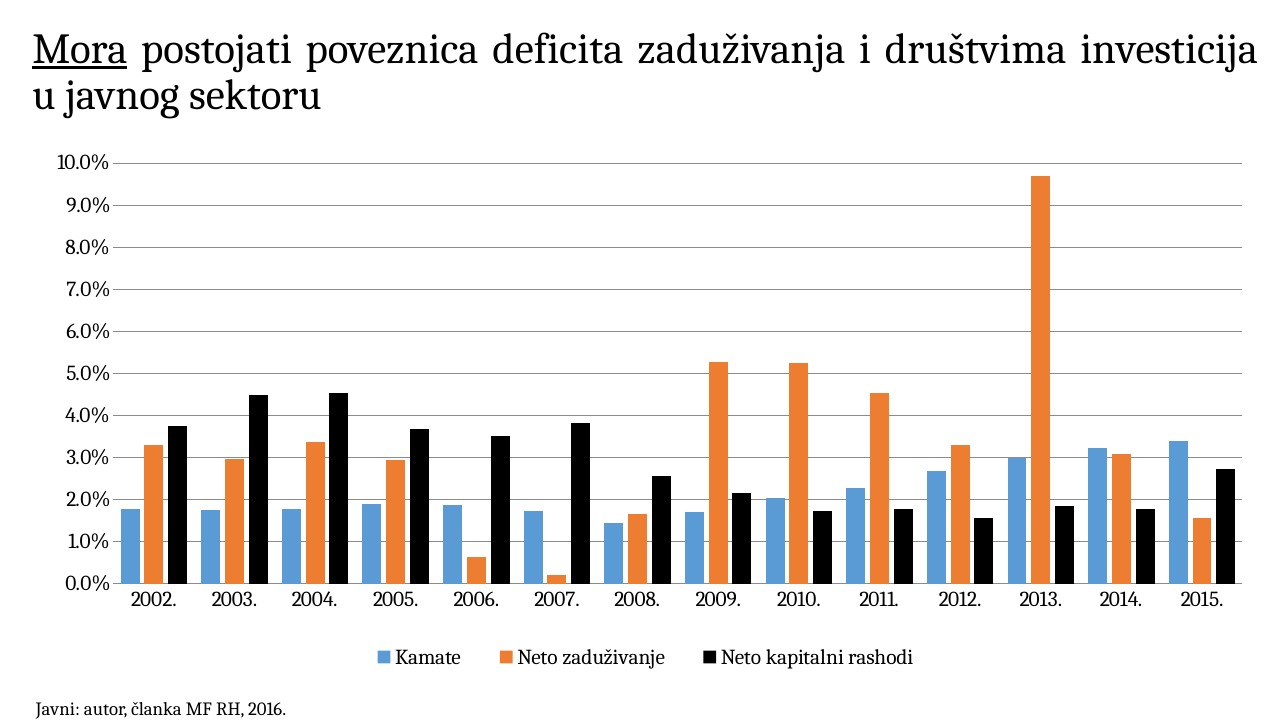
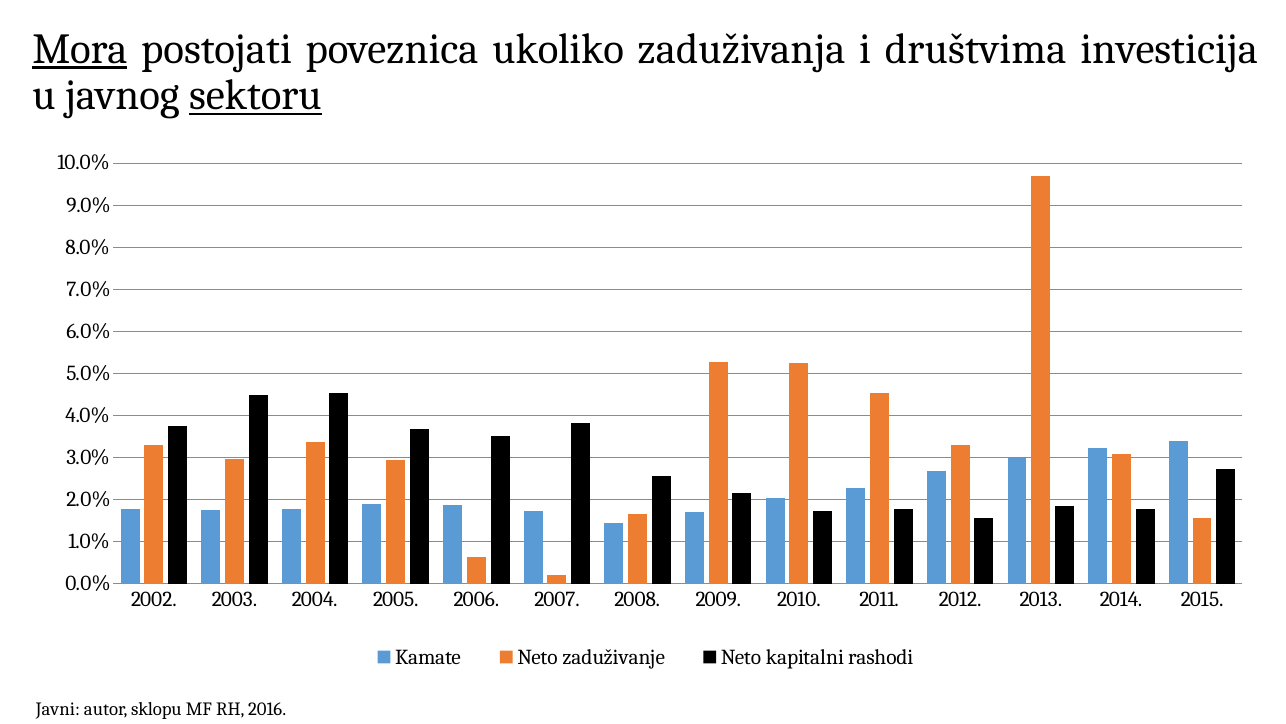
deficita: deficita -> ukoliko (558, 49)
sektoru underline: none -> present (255, 96)
članka: članka -> sklopu (156, 708)
